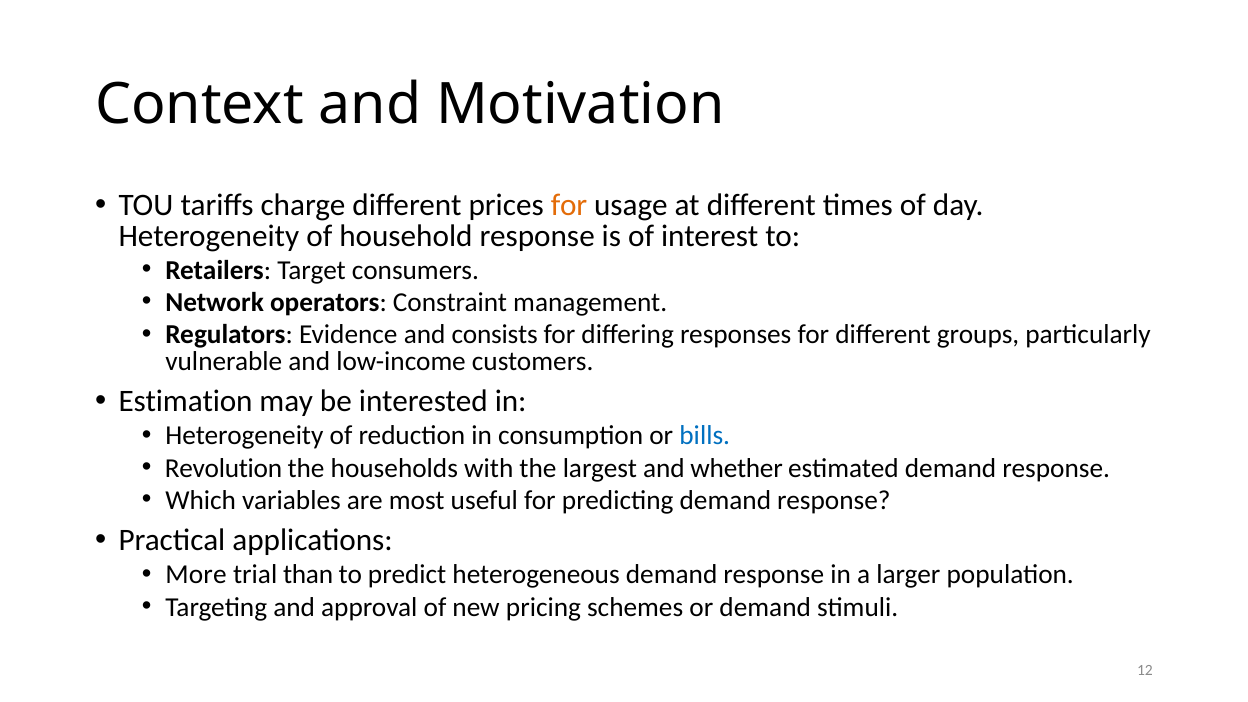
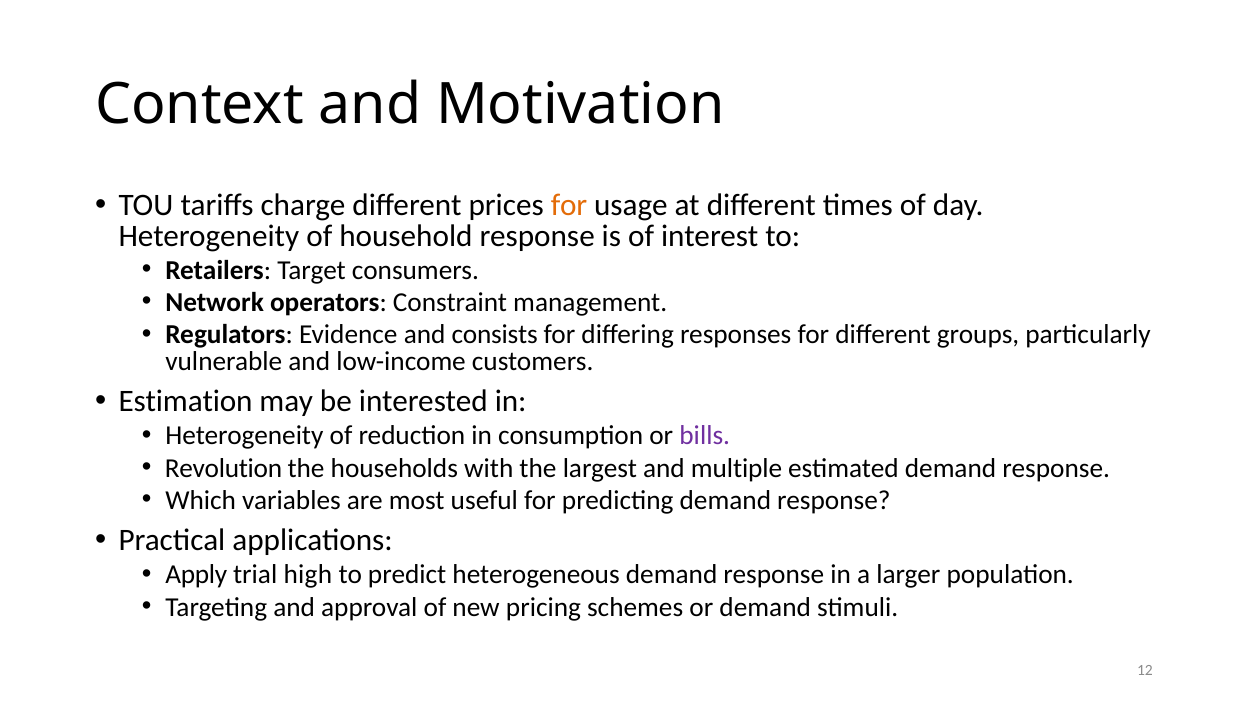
bills colour: blue -> purple (705, 436)
whether: whether -> multiple (737, 468)
More: More -> Apply (196, 575)
than: than -> high (308, 575)
